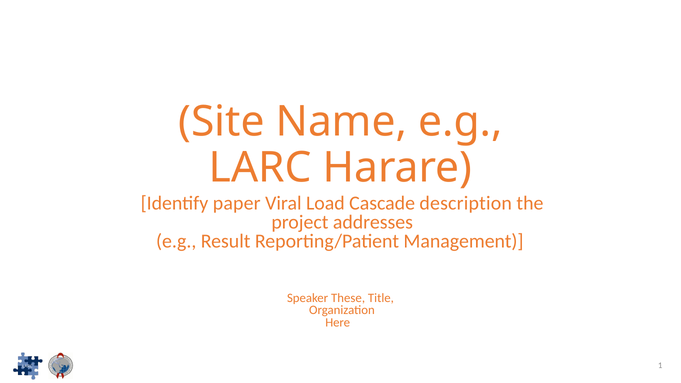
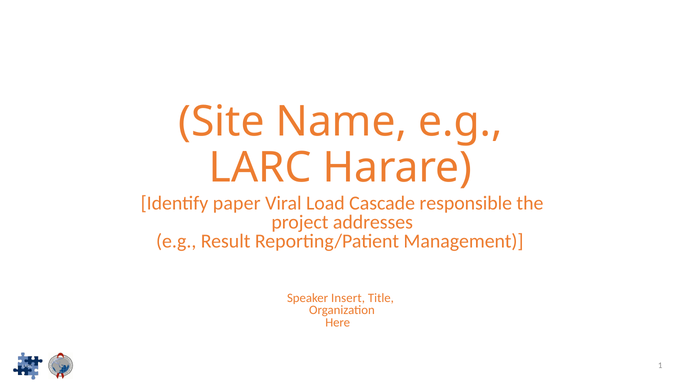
description: description -> responsible (466, 203)
These: These -> Insert (348, 298)
